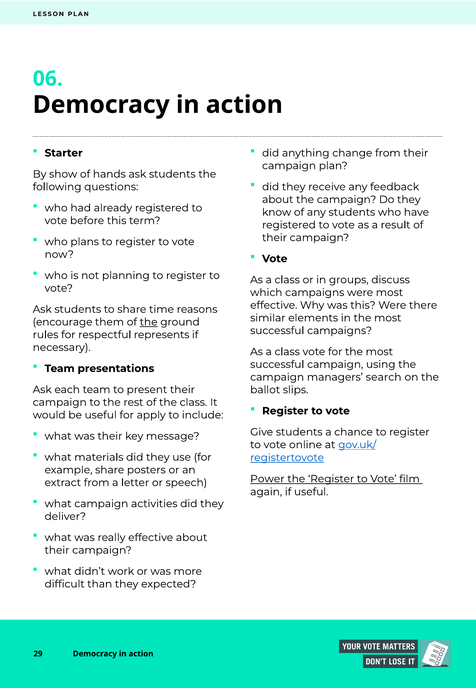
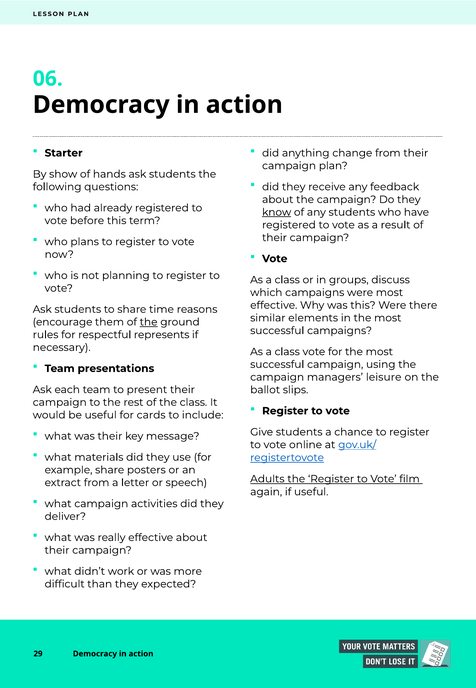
know underline: none -> present (277, 212)
search: search -> leisure (384, 377)
apply: apply -> cards (151, 415)
Power: Power -> Adults (267, 479)
